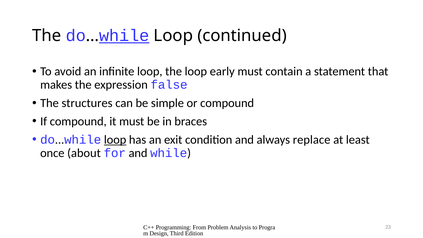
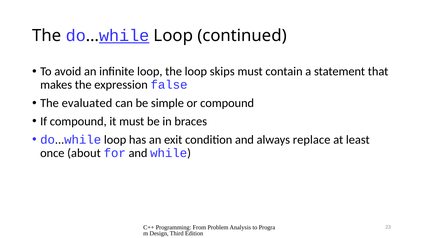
early: early -> skips (222, 72)
structures: structures -> evaluated (87, 103)
loop underline: present -> none (115, 140)
